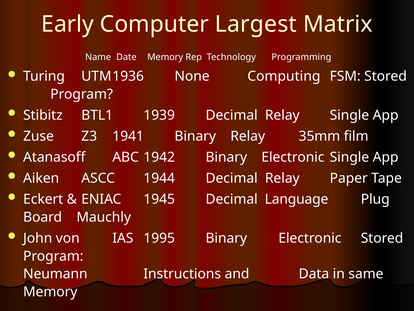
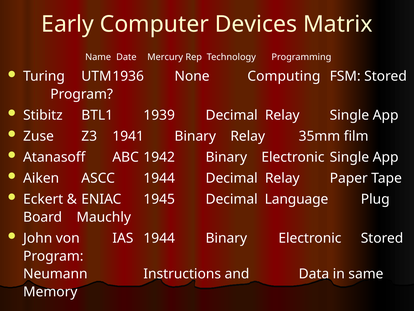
Largest: Largest -> Devices (256, 24)
Date Memory: Memory -> Mercury (165, 57)
IAS 1995: 1995 -> 1944 (159, 238)
